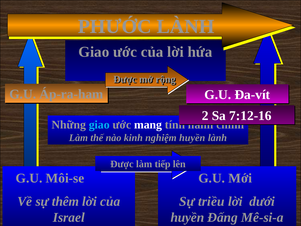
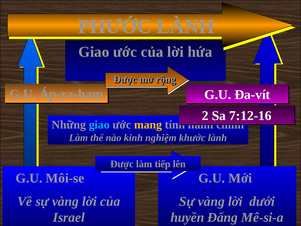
mang colour: white -> yellow (148, 125)
nghiệm huyền: huyền -> khước (192, 138)
Về sự thêm: thêm -> vàng (65, 201)
triều: triều -> vàng (211, 201)
